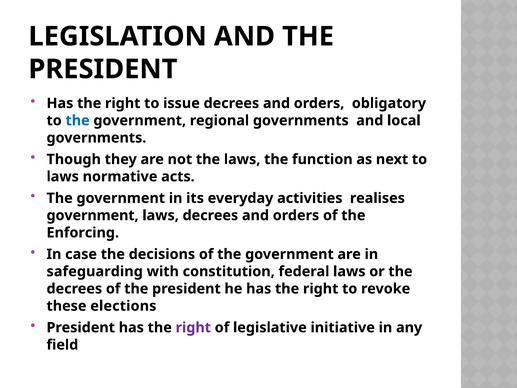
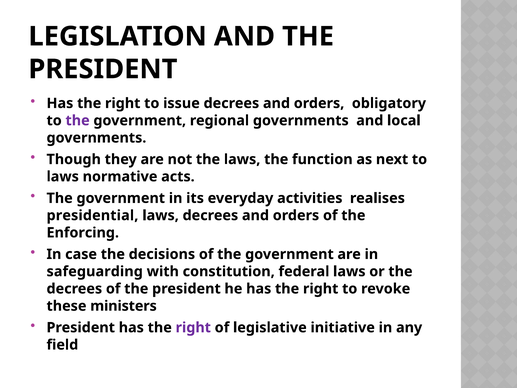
the colour: blue -> purple (78, 120)
government: government -> presidential (92, 215)
elections: elections -> ministers (123, 306)
